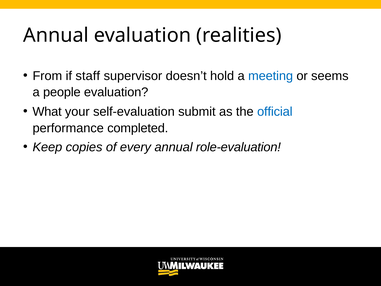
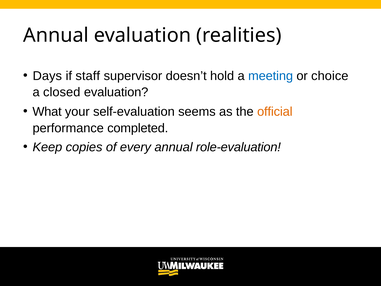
From: From -> Days (47, 76)
seems: seems -> choice (330, 76)
people: people -> closed (62, 92)
submit: submit -> seems (197, 112)
official colour: blue -> orange (275, 112)
